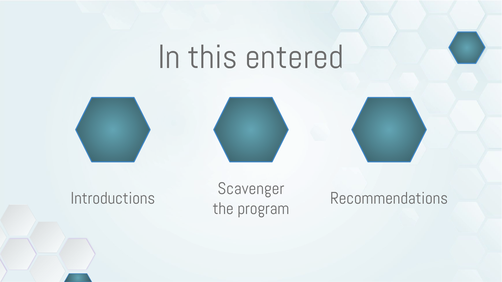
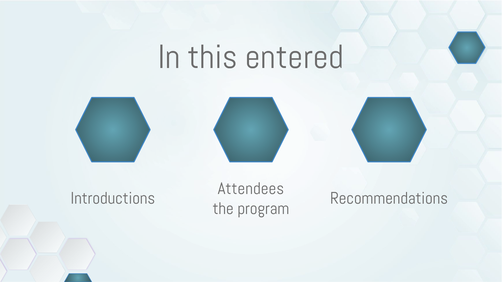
Scavenger: Scavenger -> Attendees (251, 189)
